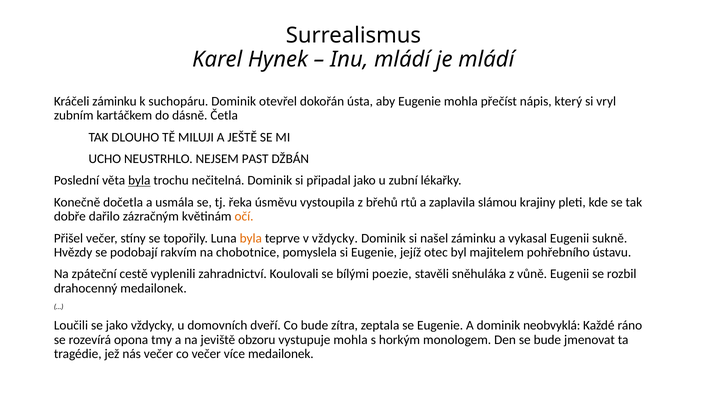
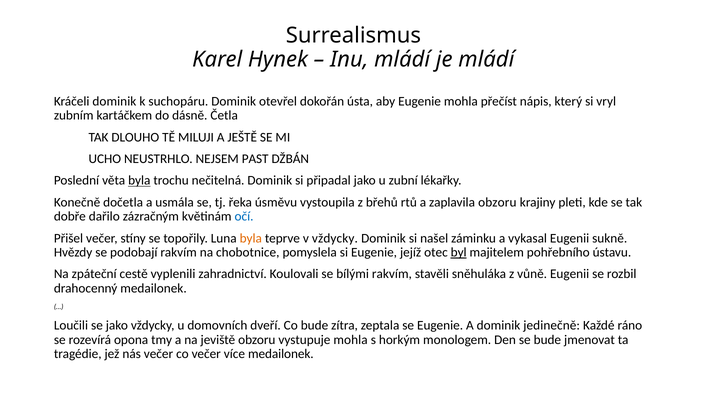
Kráčeli záminku: záminku -> dominik (114, 101)
zaplavila slámou: slámou -> obzoru (497, 203)
očí colour: orange -> blue (244, 217)
byl underline: none -> present (459, 253)
bílými poezie: poezie -> rakvím (392, 275)
neobvyklá: neobvyklá -> jedinečně (552, 326)
